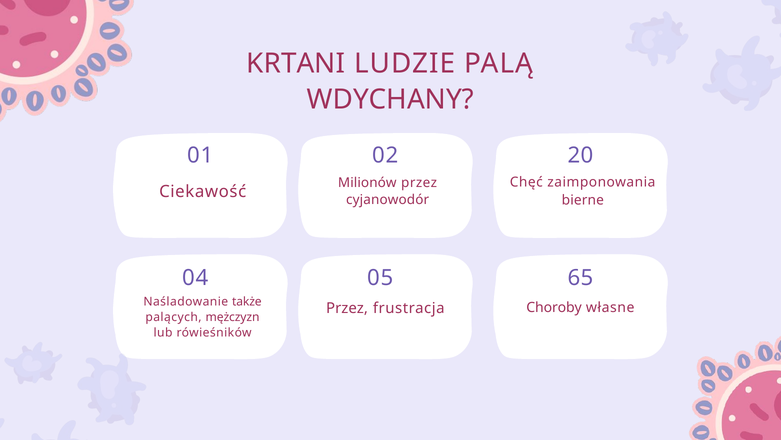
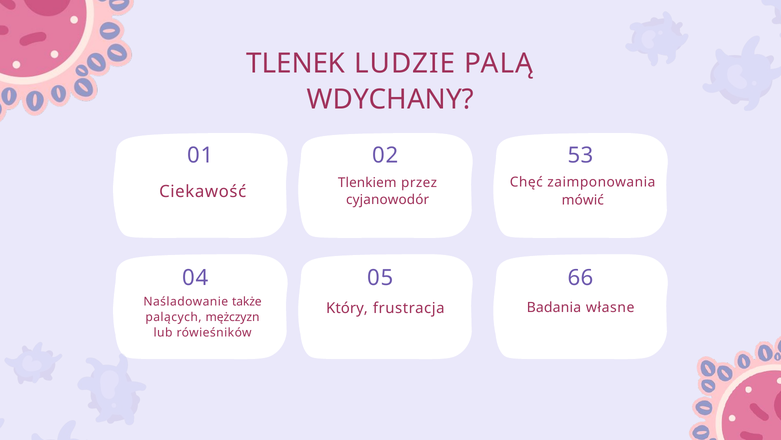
KRTANI: KRTANI -> TLENEK (296, 63)
20: 20 -> 53 (580, 155)
Milionów: Milionów -> Tlenkiem (367, 182)
bierne: bierne -> mówić (583, 200)
65: 65 -> 66 (580, 277)
Przez: Przez -> Który (347, 308)
Choroby: Choroby -> Badania (554, 307)
